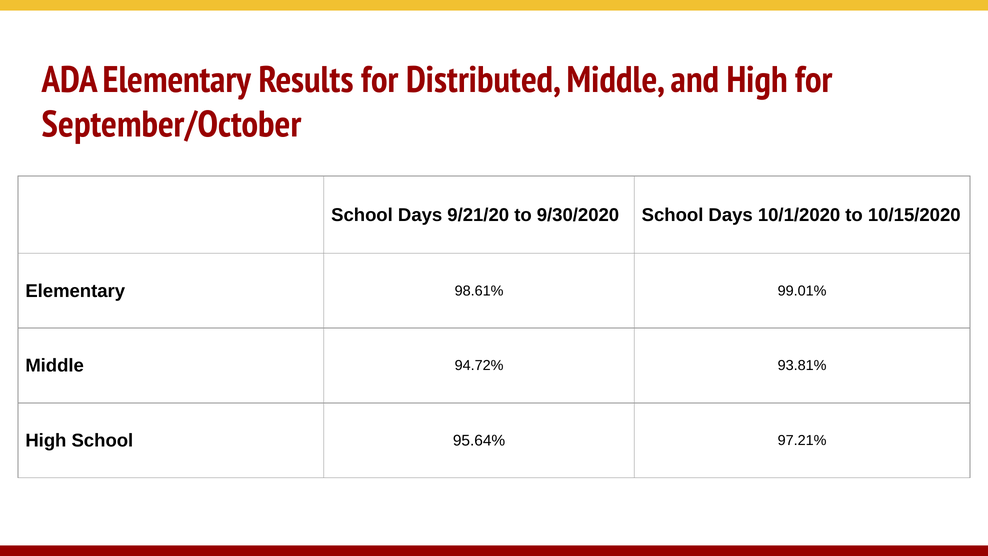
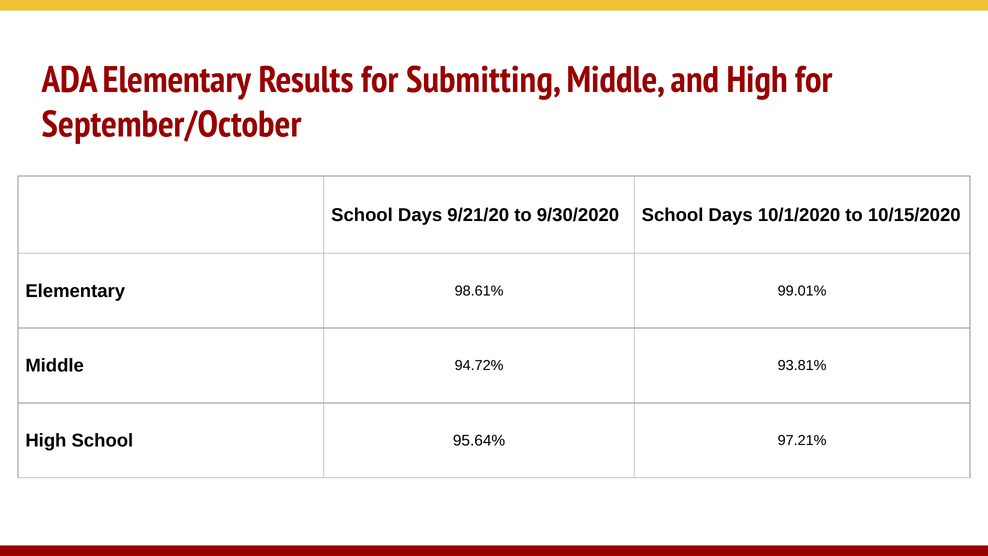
Distributed: Distributed -> Submitting (484, 80)
